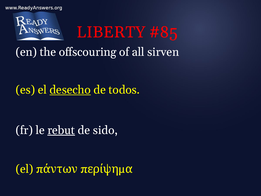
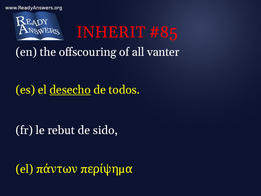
LIBERTY: LIBERTY -> INHERIT (111, 32)
sirven: sirven -> vanter (163, 52)
rebut underline: present -> none (61, 130)
